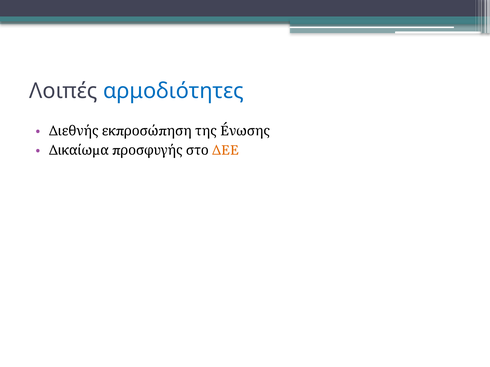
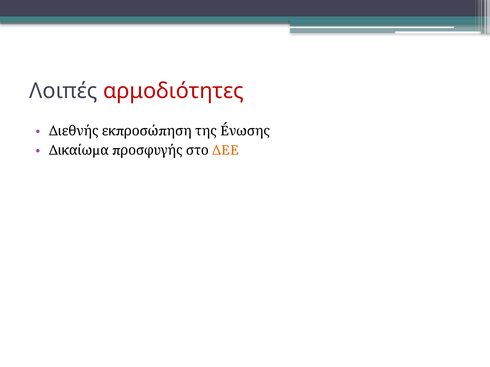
αρμοδιότητες colour: blue -> red (174, 91)
